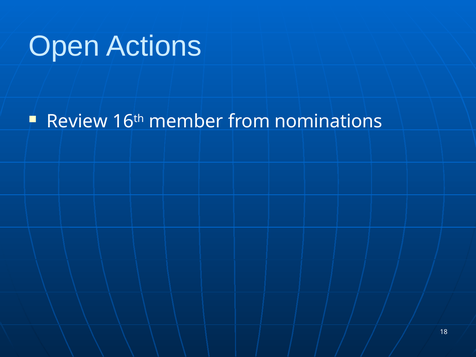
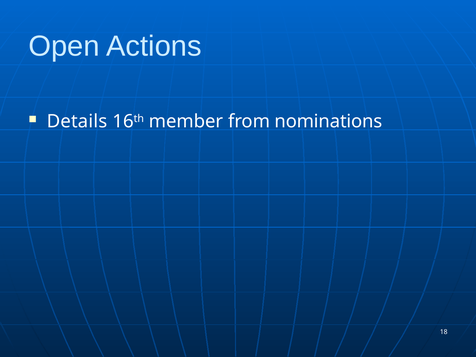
Review: Review -> Details (77, 122)
